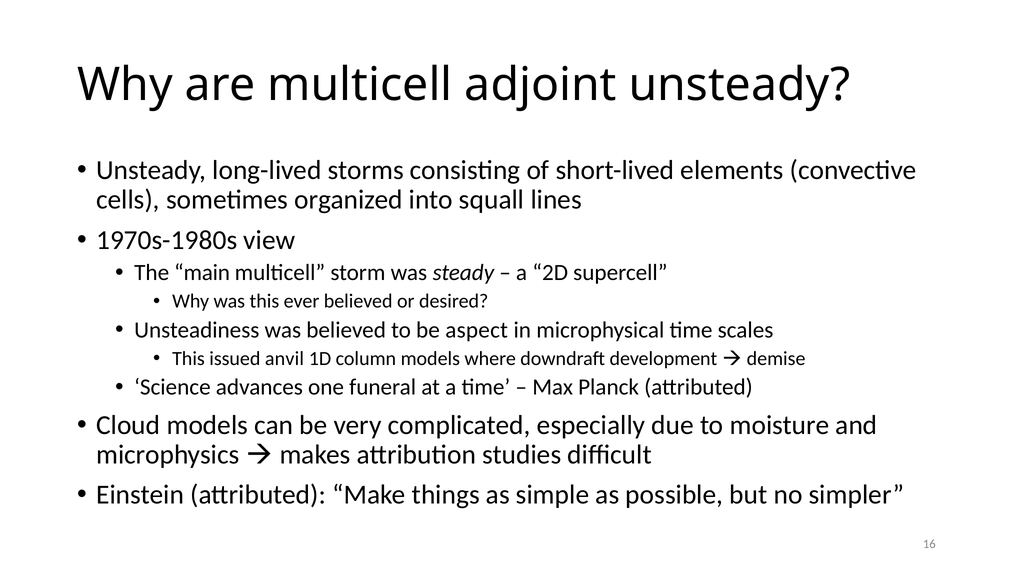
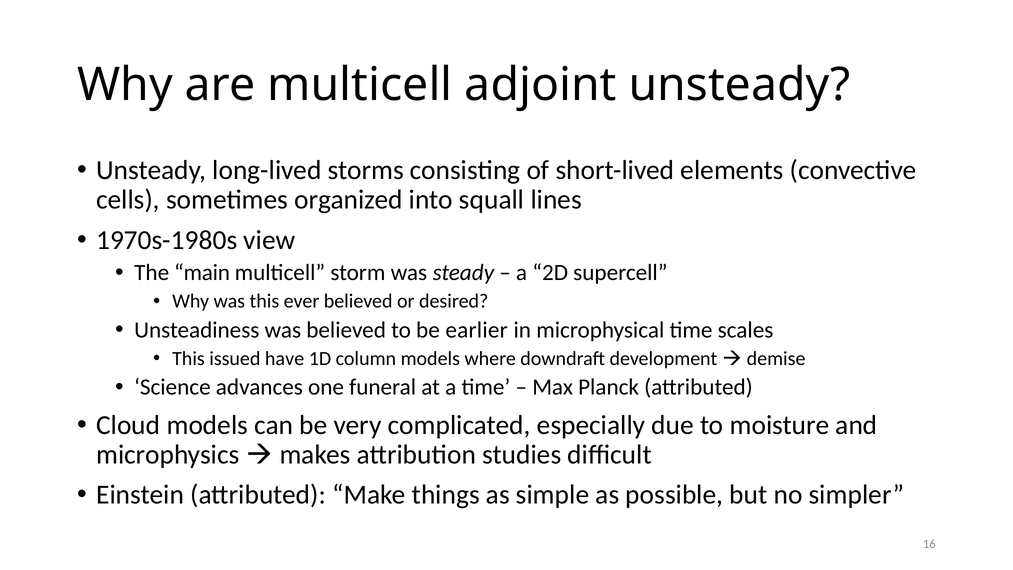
aspect: aspect -> earlier (477, 330)
anvil: anvil -> have (285, 358)
